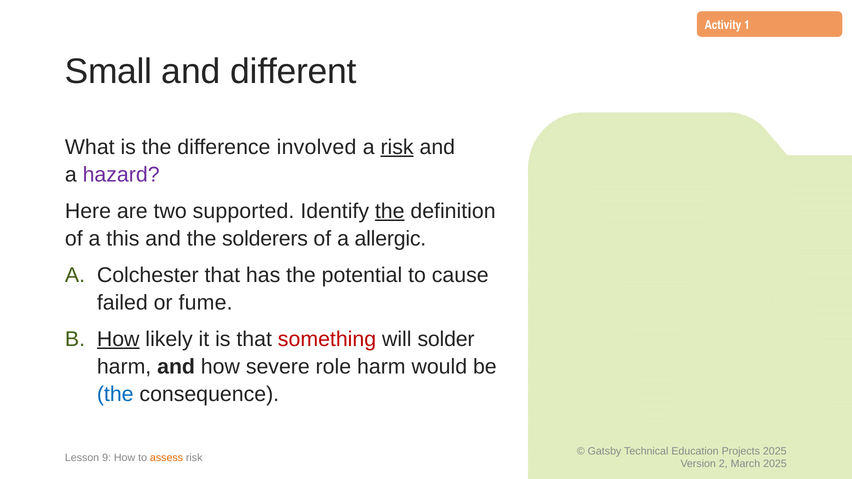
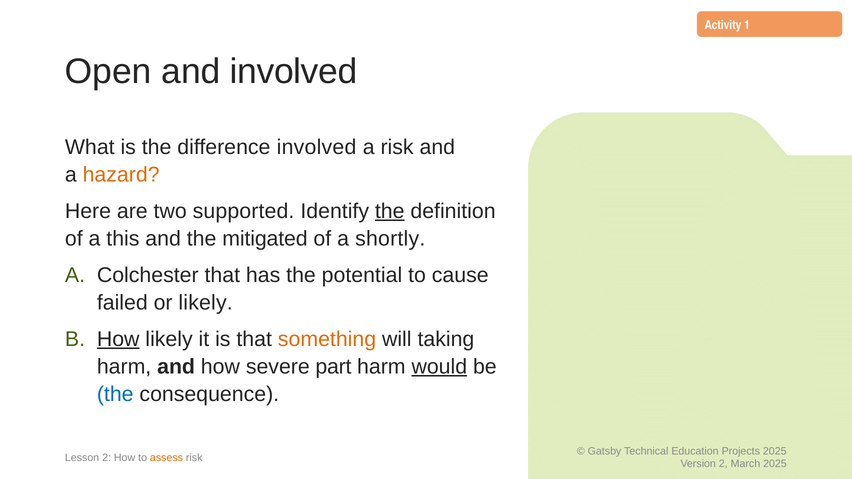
Small: Small -> Open (108, 72)
and different: different -> involved (294, 72)
risk underline: present -> none (397, 147)
hazard colour: purple -> orange (121, 175)
solderers: solderers -> mitigated (265, 239)
allergic: allergic -> shortly (390, 239)
or fume: fume -> likely (206, 303)
something colour: red -> orange (327, 339)
solder: solder -> taking (446, 339)
role: role -> part (333, 367)
would underline: none -> present (439, 367)
Lesson 9: 9 -> 2 (107, 458)
